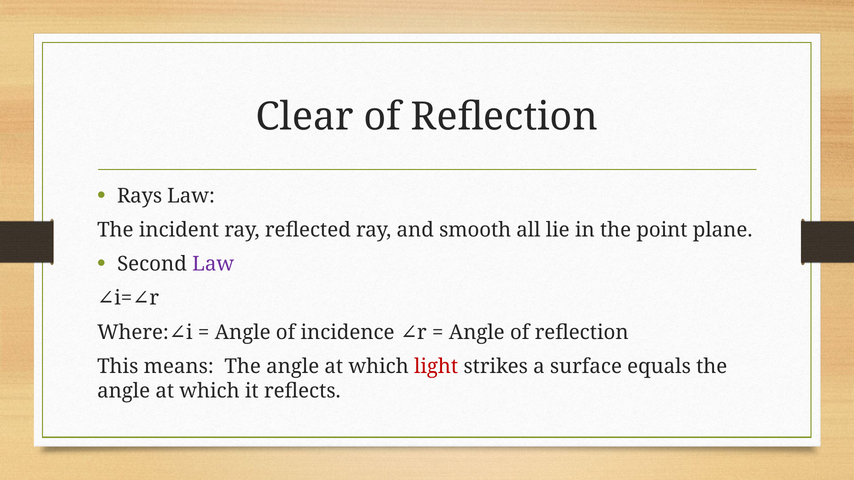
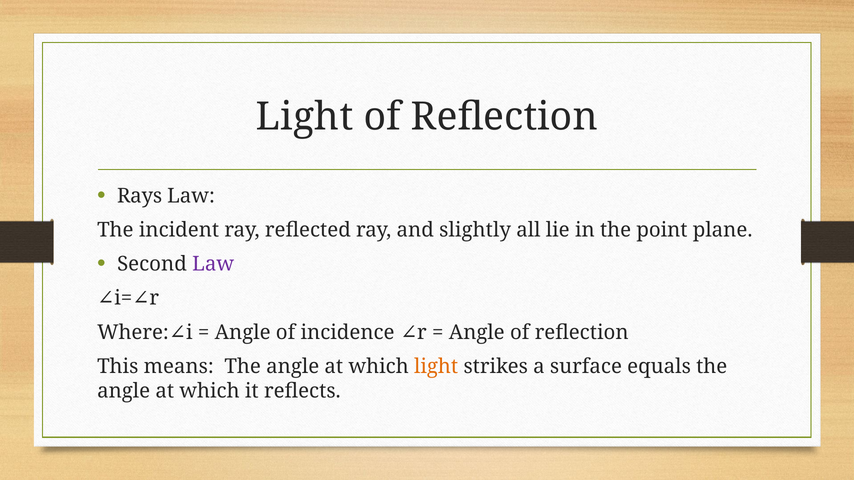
Clear: Clear -> Light (305, 117)
smooth: smooth -> slightly (475, 230)
light colour: red -> orange (436, 367)
